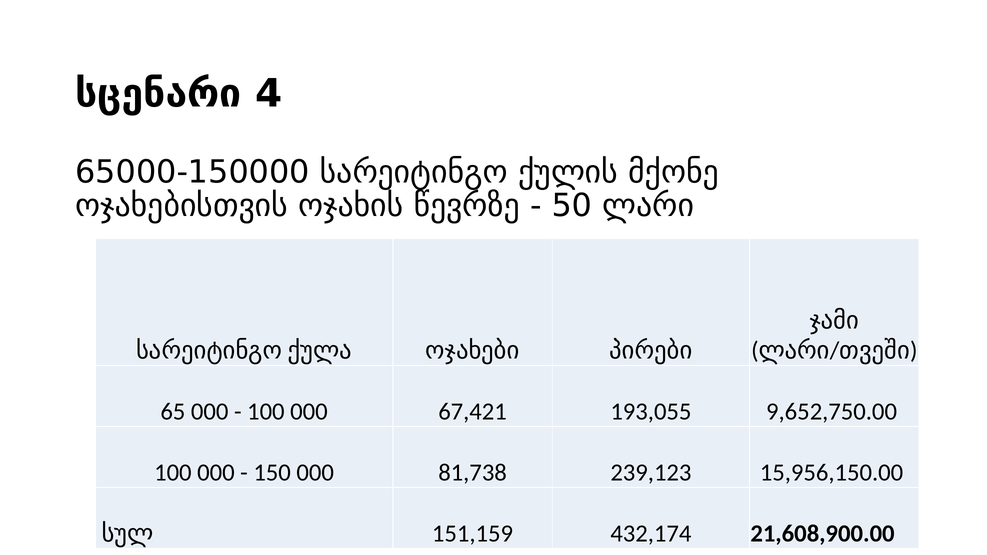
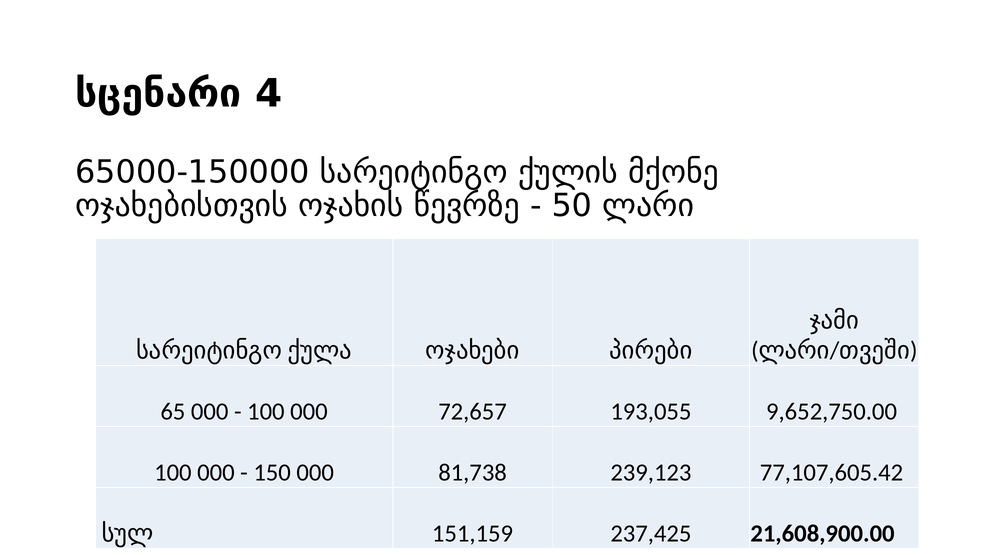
67,421: 67,421 -> 72,657 (473, 412)
15,956,150.00: 15,956,150.00 -> 77,107,605.42 (831, 473)
432,174: 432,174 -> 237,425 (651, 534)
